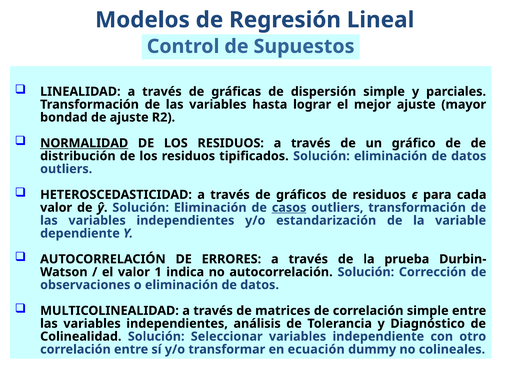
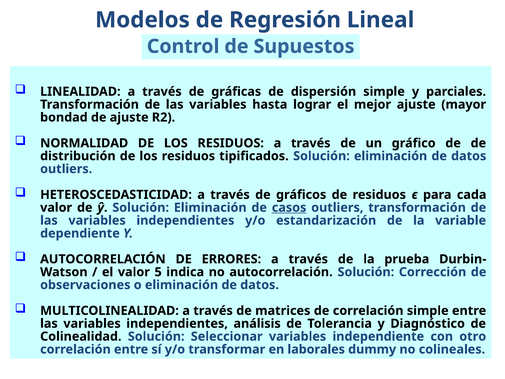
NORMALIDAD underline: present -> none (84, 143)
1: 1 -> 5 (158, 272)
ecuación: ecuación -> laborales (316, 349)
